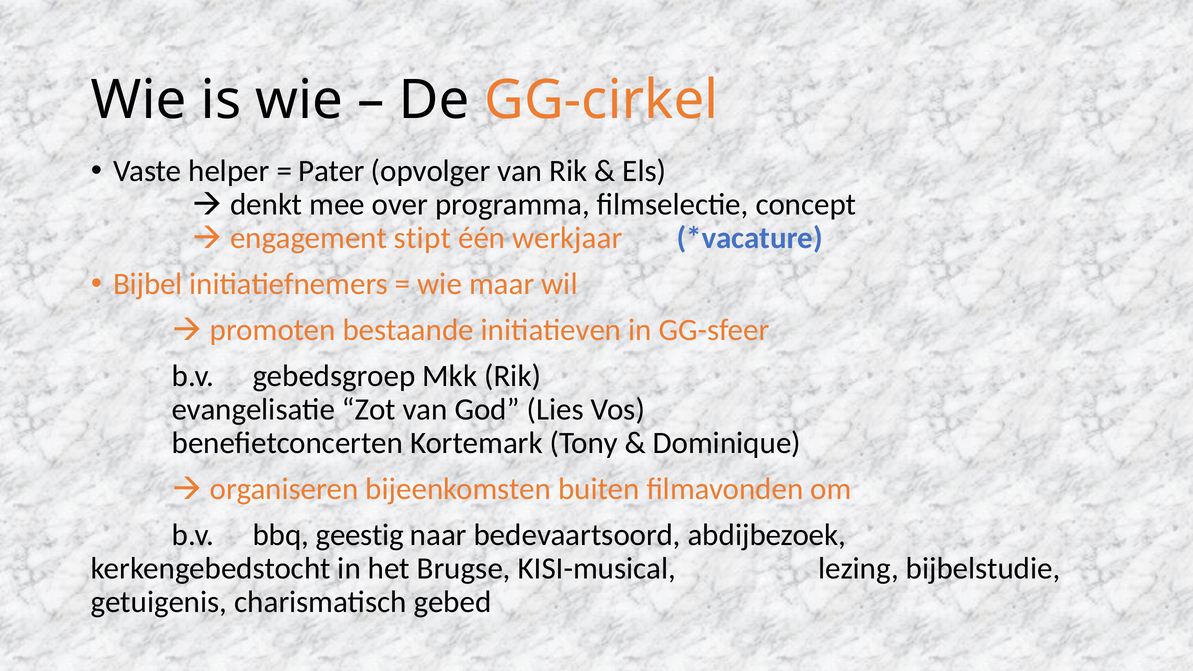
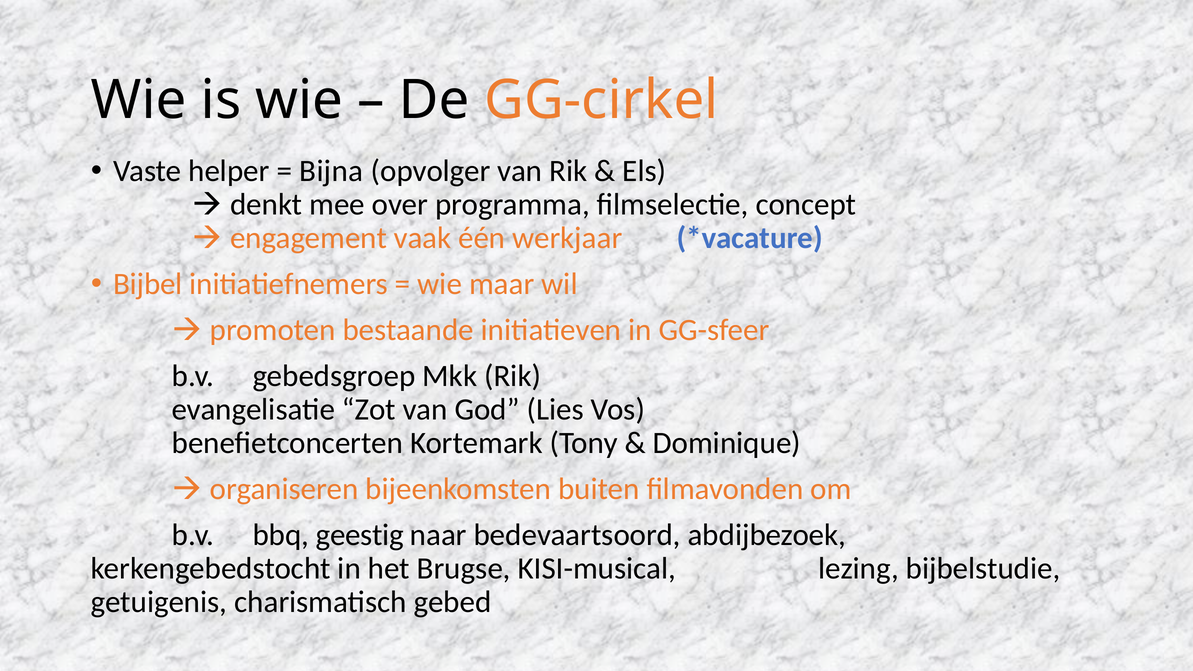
Pater: Pater -> Bijna (331, 171)
stipt: stipt -> vaak (423, 238)
